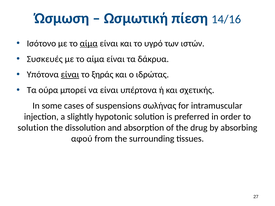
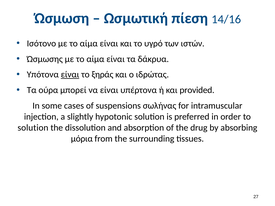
αίμα underline: present -> none (89, 44)
Συσκευές: Συσκευές -> Ώσμωσης (45, 59)
σχετικής: σχετικής -> provided (197, 90)
αφού: αφού -> μόρια (82, 139)
